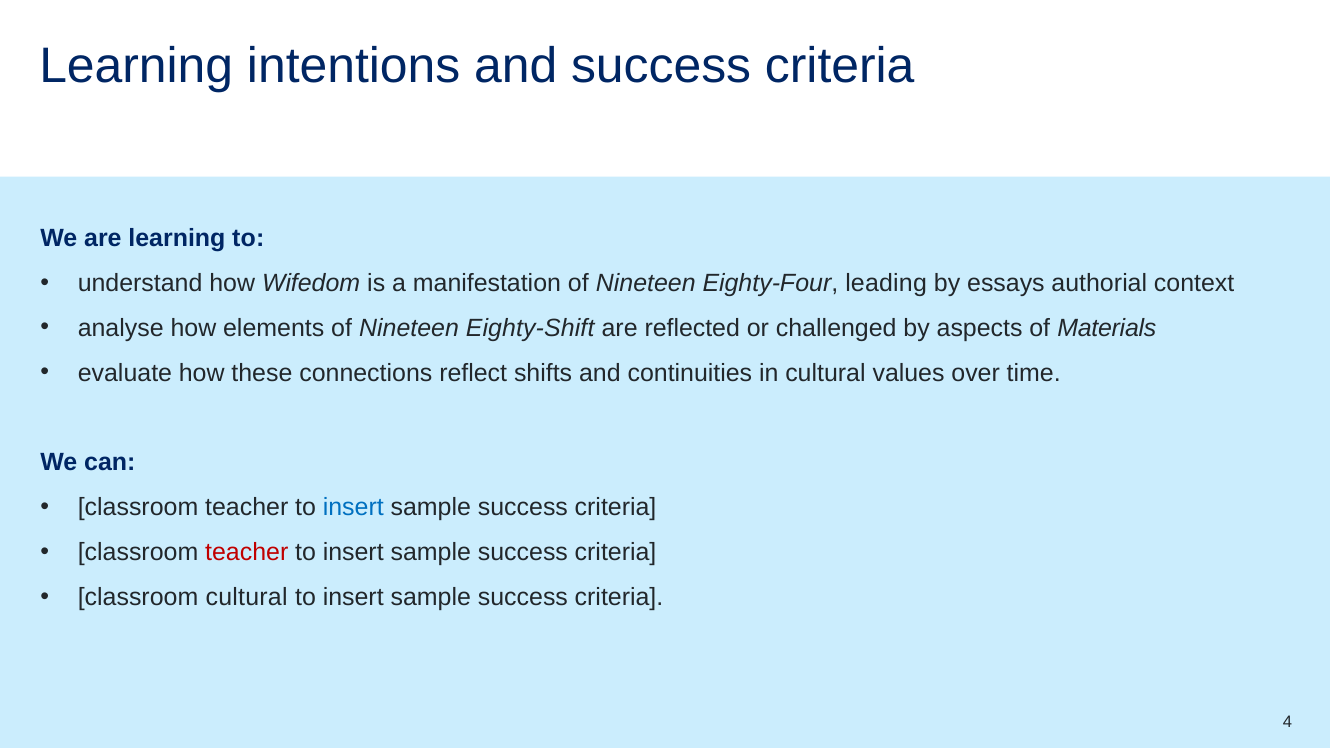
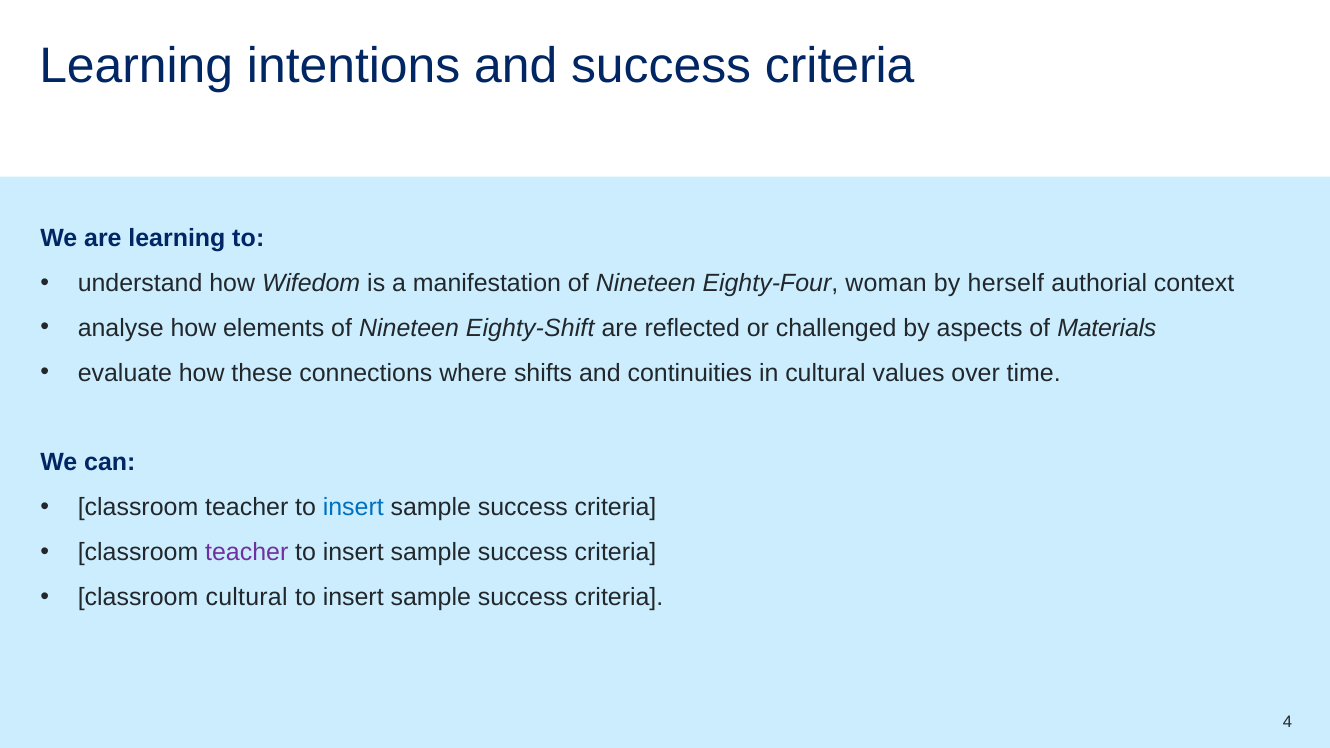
leading: leading -> woman (886, 283)
essays: essays -> herself (1006, 283)
reflect: reflect -> where (473, 373)
teacher colour: red -> purple (247, 553)
